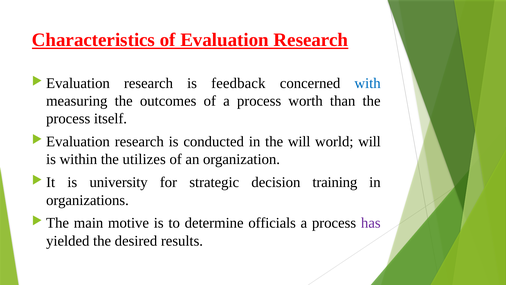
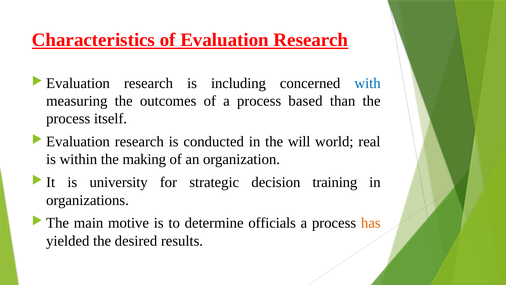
feedback: feedback -> including (238, 83)
worth: worth -> based (305, 101)
world will: will -> real (369, 142)
utilizes: utilizes -> making (144, 159)
has colour: purple -> orange (371, 223)
